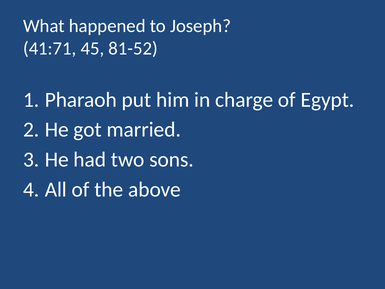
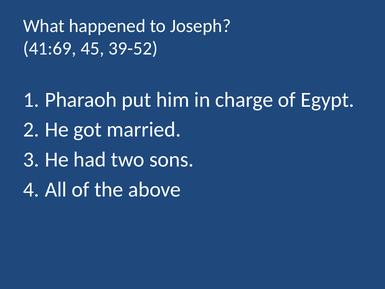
41:71: 41:71 -> 41:69 (50, 48)
81-52: 81-52 -> 39-52 (133, 48)
